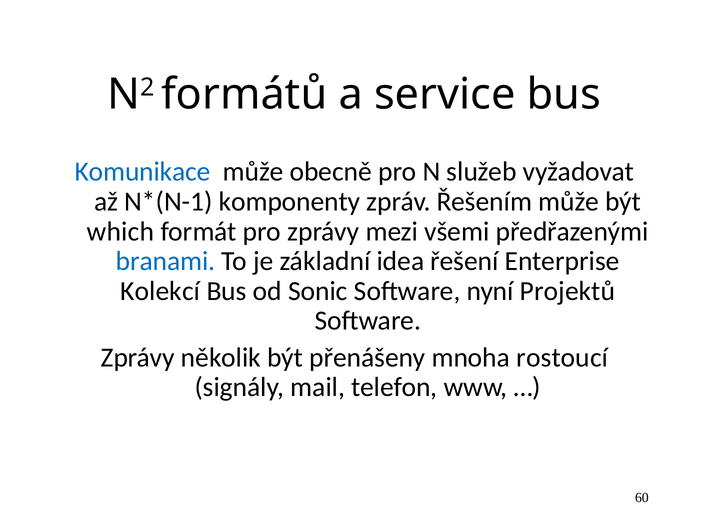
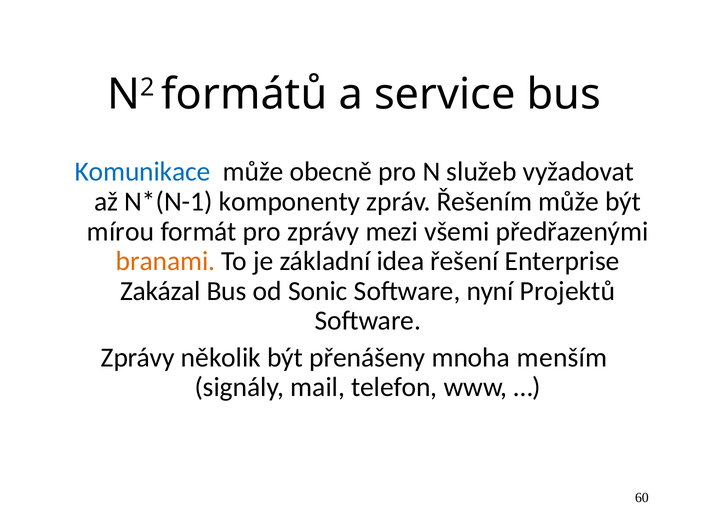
which: which -> mírou (121, 231)
branami colour: blue -> orange (166, 261)
Kolekcí: Kolekcí -> Zakázal (160, 291)
rostoucí: rostoucí -> menším (562, 357)
